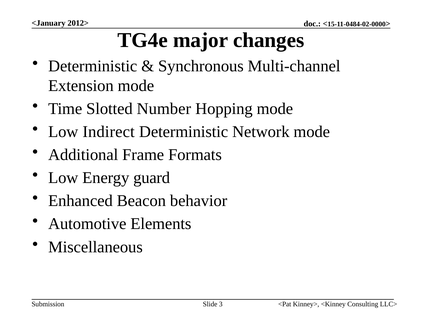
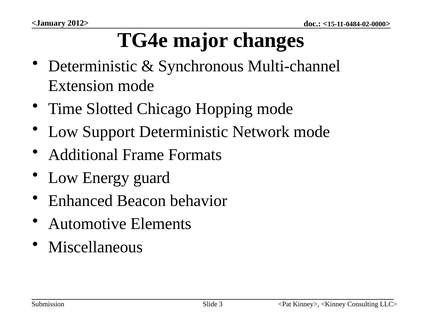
Number: Number -> Chicago (164, 109)
Indirect: Indirect -> Support (109, 132)
